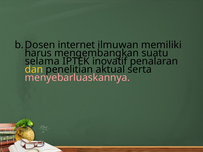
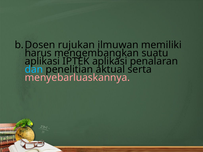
internet: internet -> rujukan (76, 45)
selama: selama -> aplikasi (42, 61)
IPTEK inovatif: inovatif -> aplikasi (110, 61)
dan colour: yellow -> light blue (34, 70)
